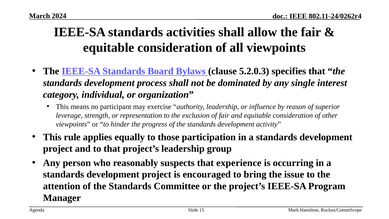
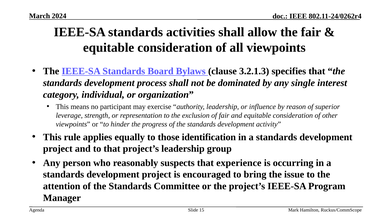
5.2.0.3: 5.2.0.3 -> 3.2.1.3 (254, 71)
participation: participation -> identification (209, 137)
